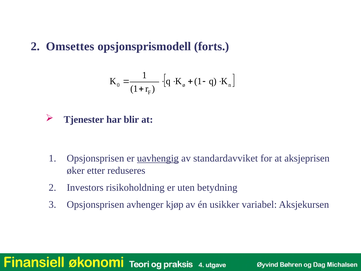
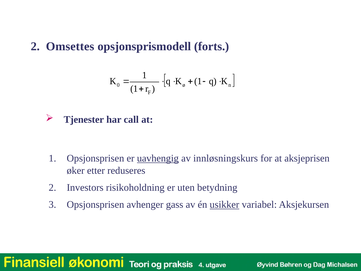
blir: blir -> call (131, 120)
standardavviket: standardavviket -> innløsningskurs (226, 158)
kjøp: kjøp -> gass (175, 204)
usikker underline: none -> present (224, 204)
